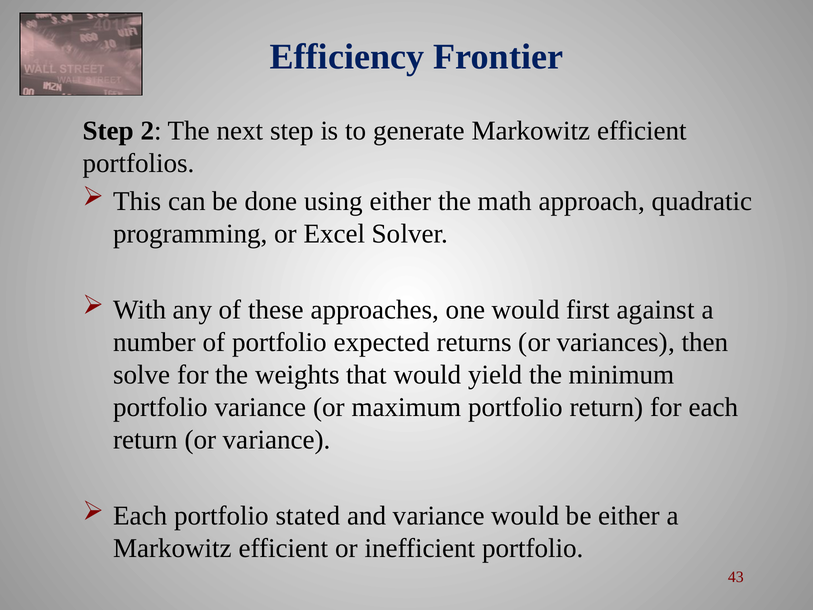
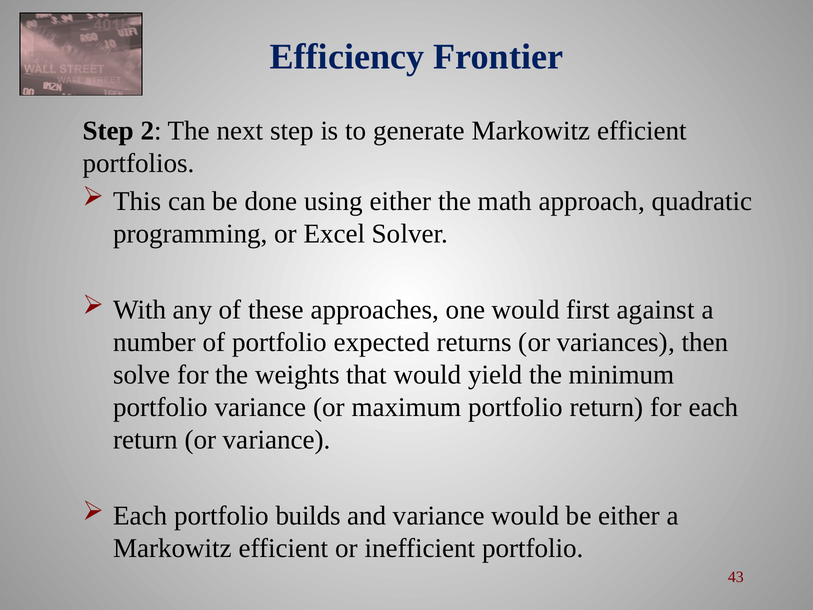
stated: stated -> builds (308, 515)
